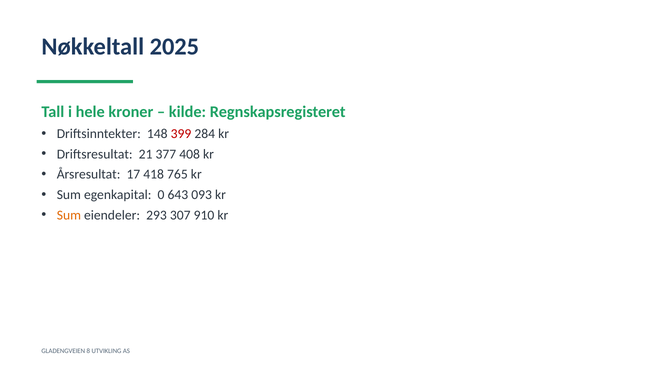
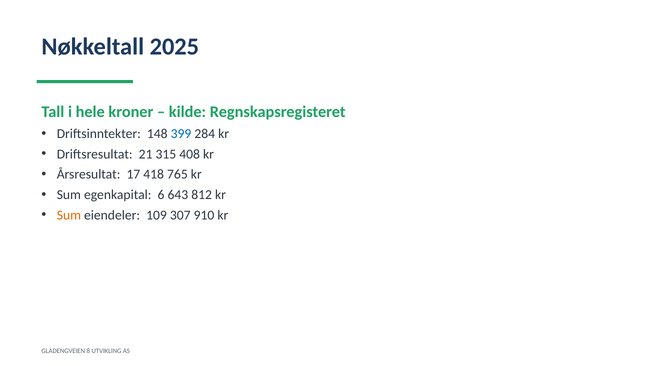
399 colour: red -> blue (181, 134)
377: 377 -> 315 (166, 154)
0: 0 -> 6 (161, 195)
093: 093 -> 812 (202, 195)
293: 293 -> 109 (157, 216)
